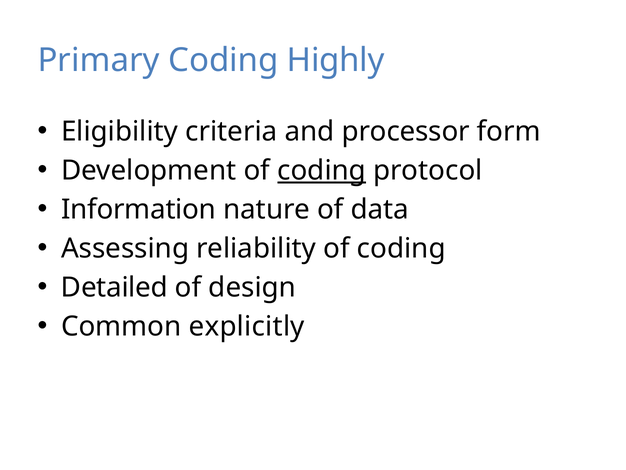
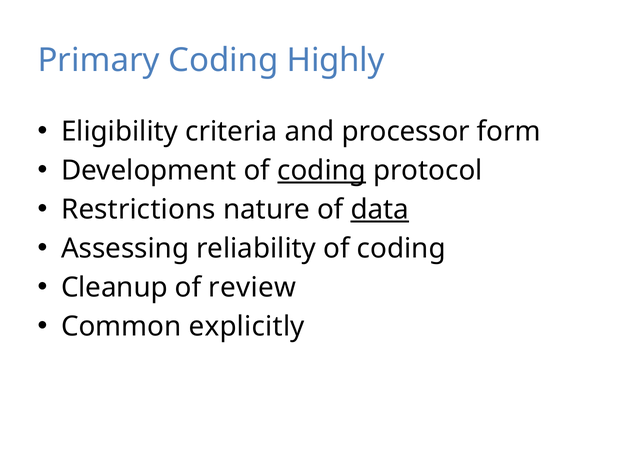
Information: Information -> Restrictions (138, 209)
data underline: none -> present (380, 209)
Detailed: Detailed -> Cleanup (114, 287)
design: design -> review (252, 287)
